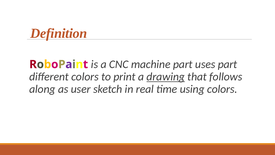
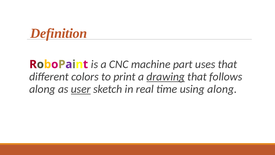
uses part: part -> that (228, 64)
user underline: none -> present (81, 89)
using colors: colors -> along (222, 89)
